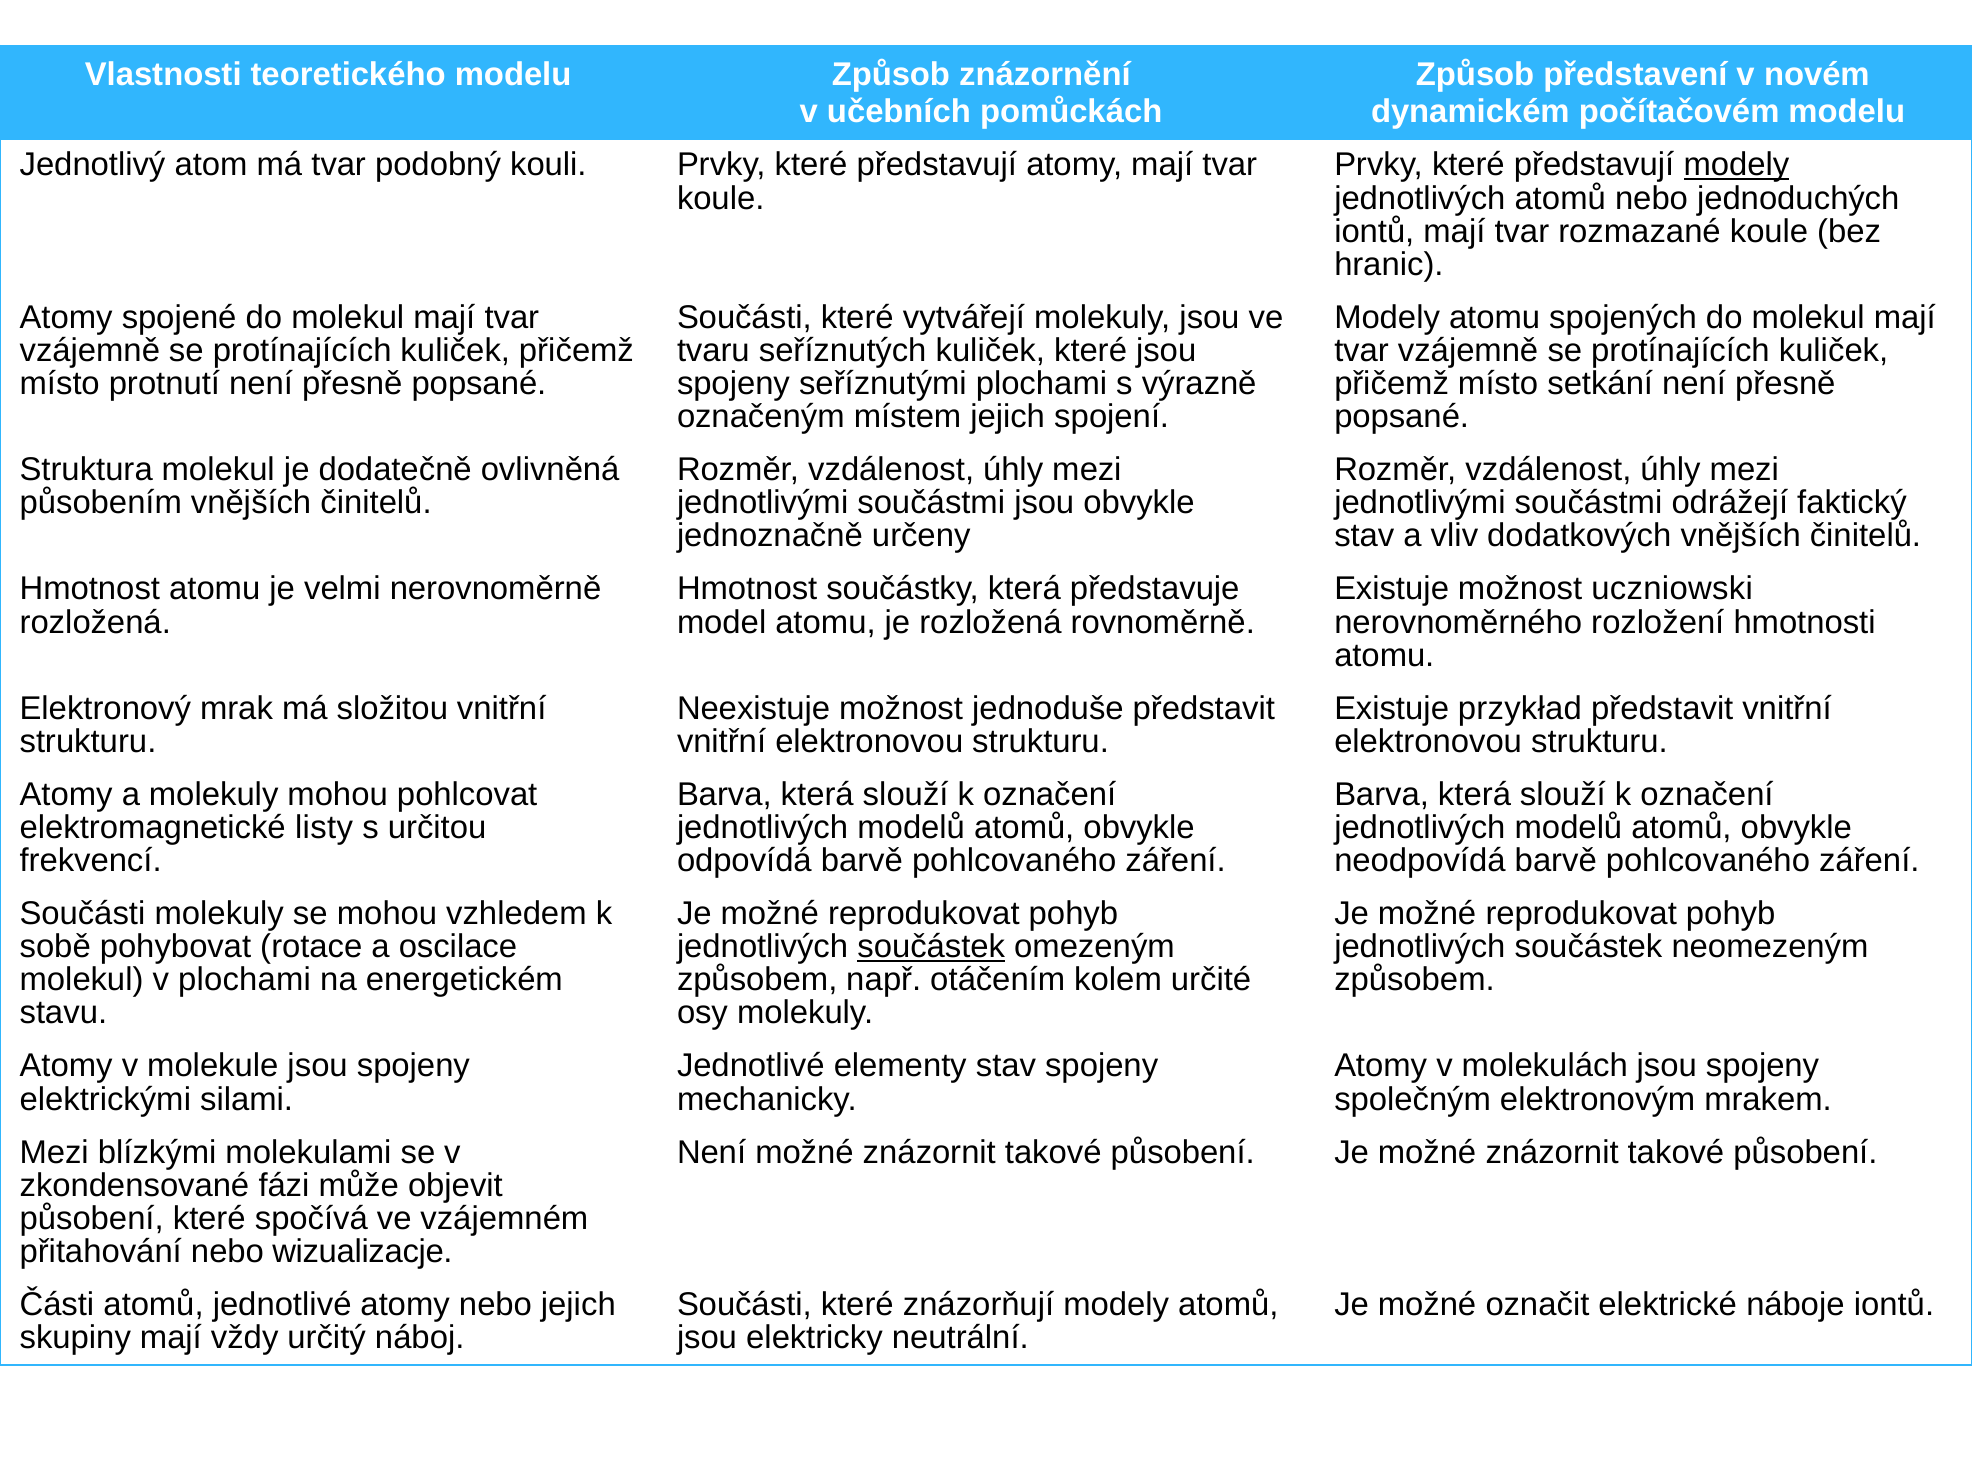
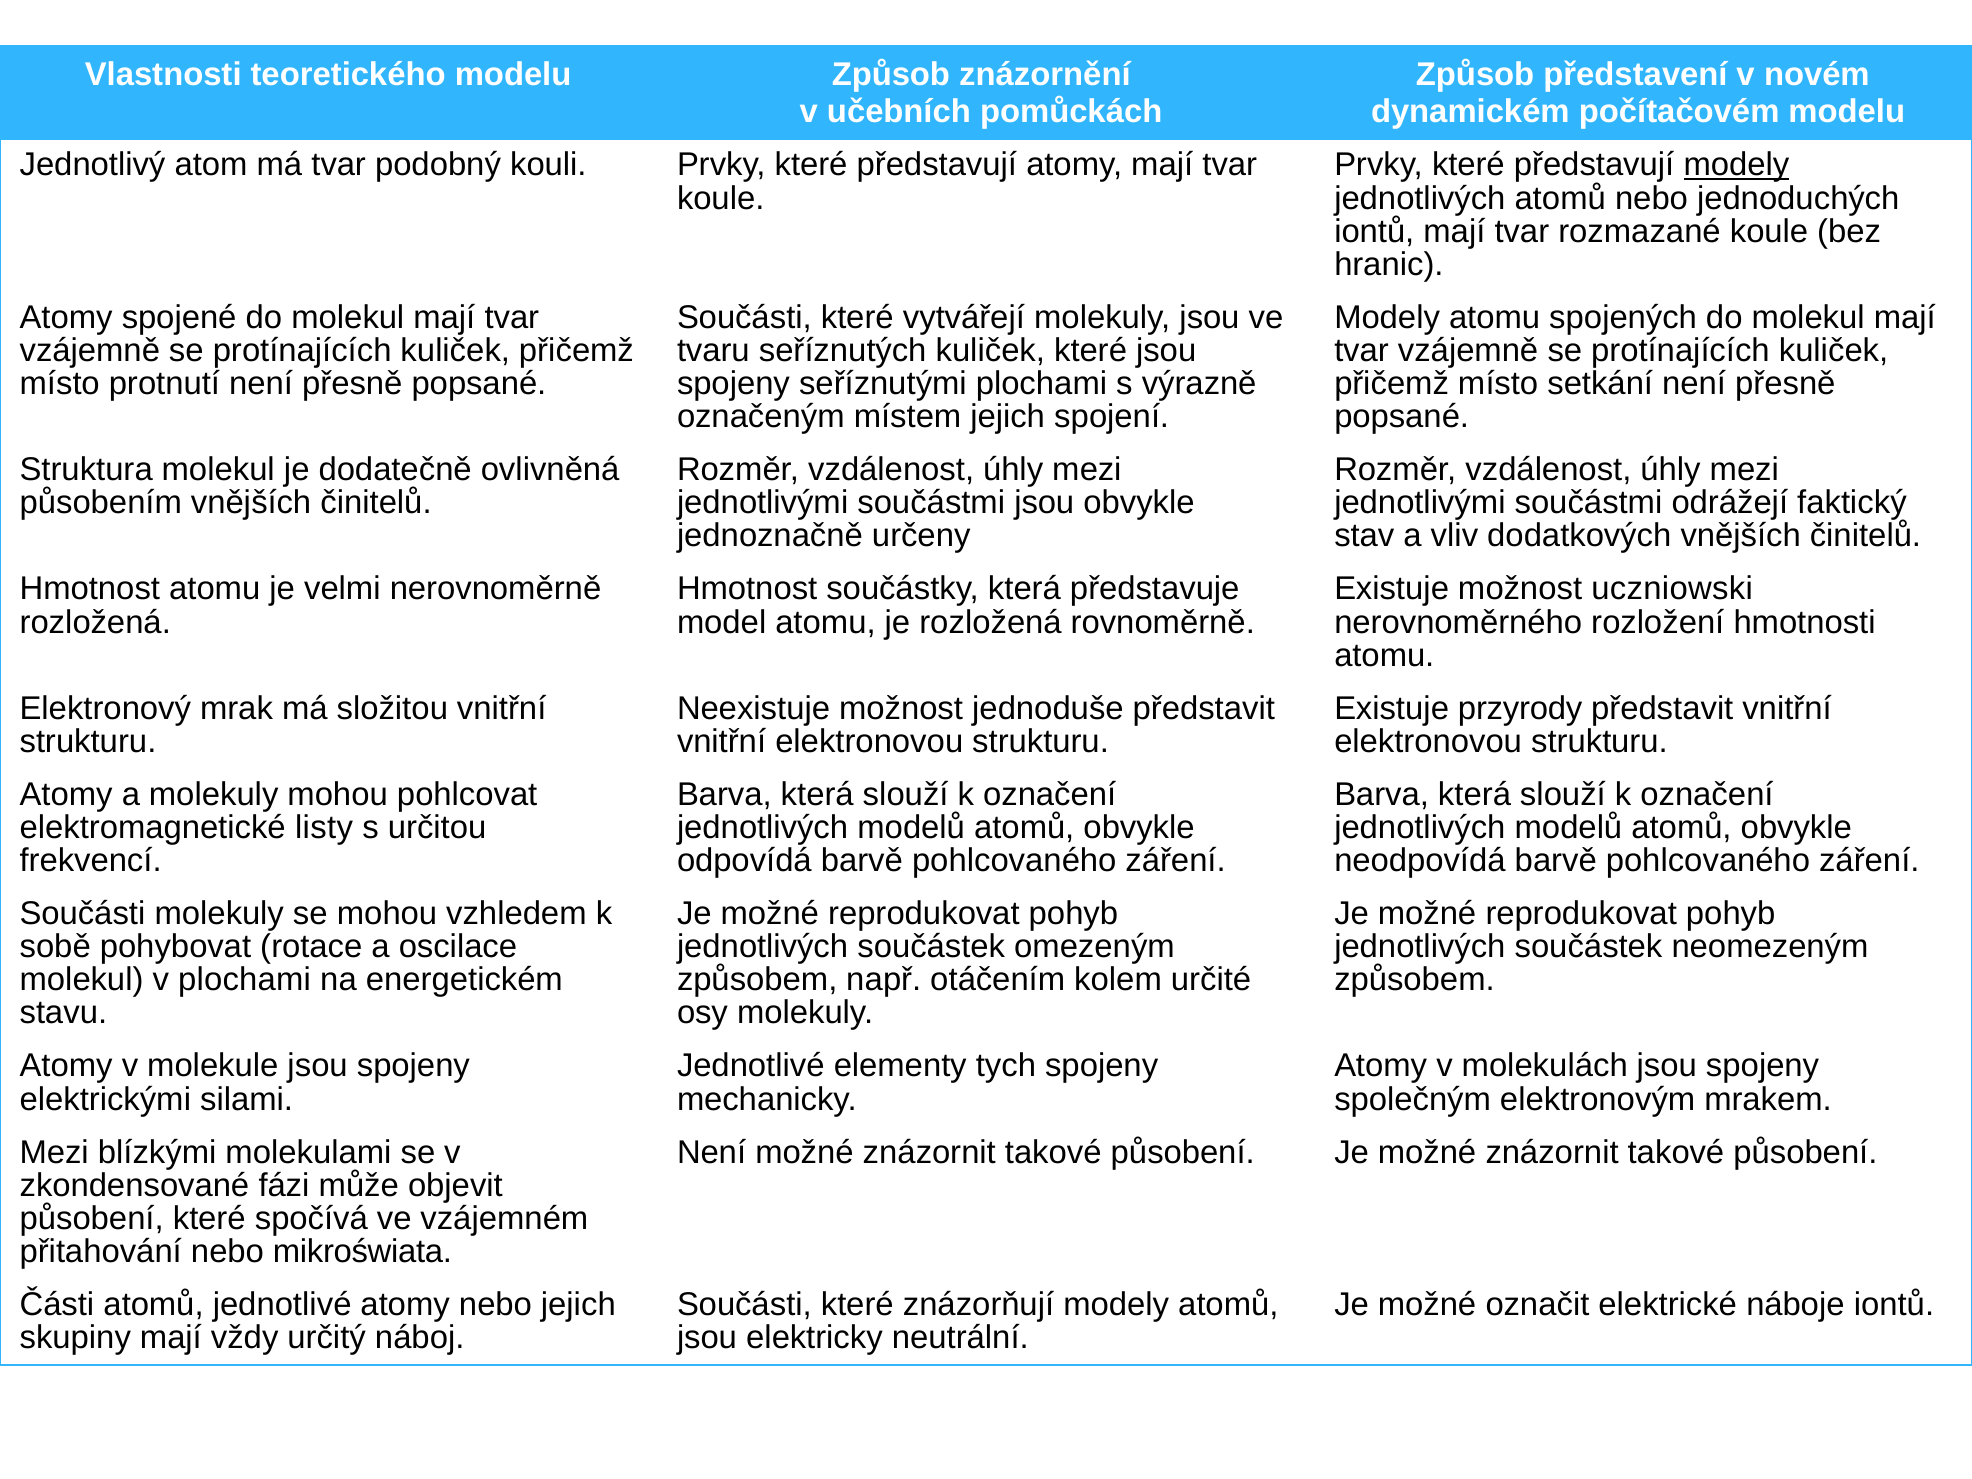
przykład: przykład -> przyrody (1520, 708)
součástek underline: present -> none (931, 947)
elementy stav: stav -> tych (1006, 1066)
wizualizacje: wizualizacje -> mikroświata (362, 1252)
